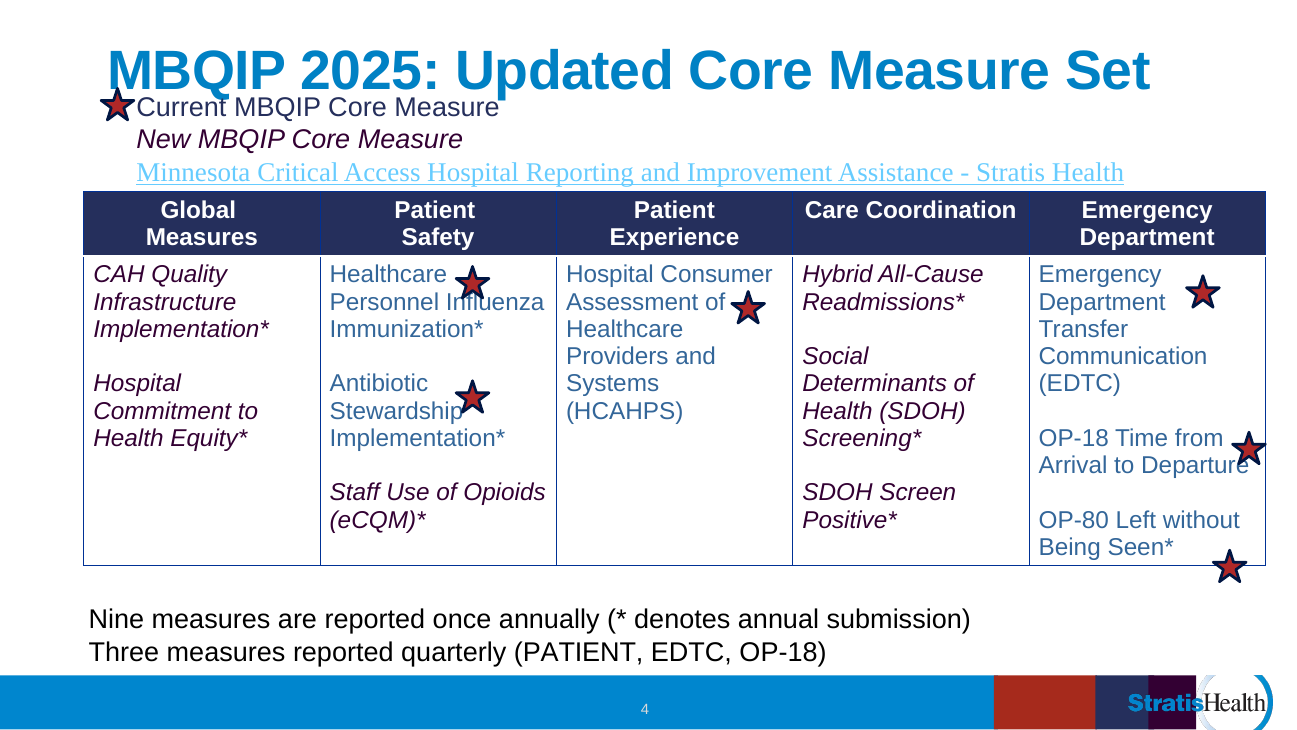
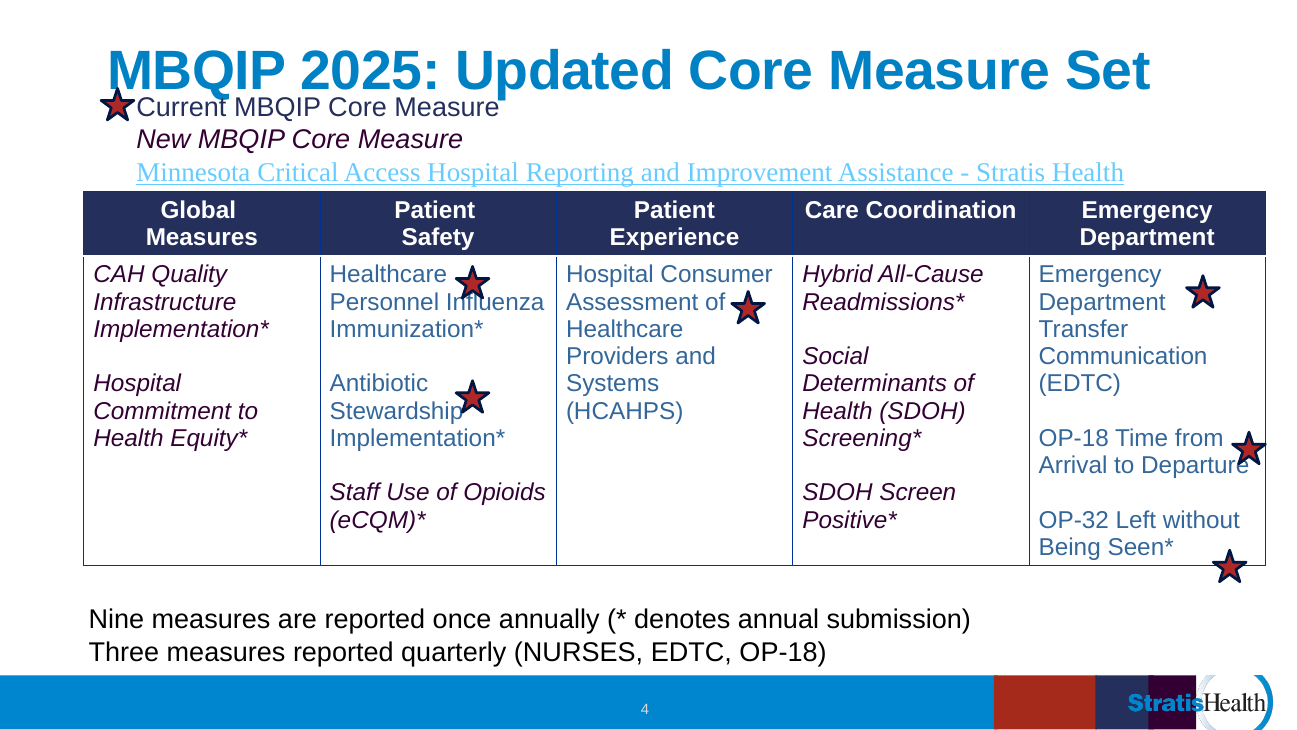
OP-80: OP-80 -> OP-32 (1074, 520)
quarterly PATIENT: PATIENT -> NURSES (579, 652)
